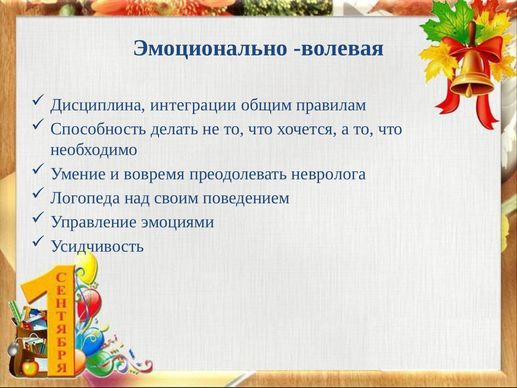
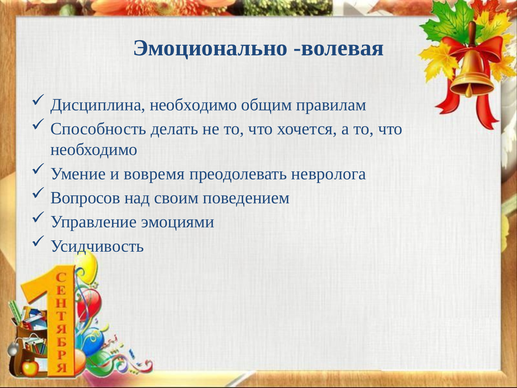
Дисциплина интеграции: интеграции -> необходимо (193, 105)
Логопеда: Логопеда -> Вопросов (85, 198)
